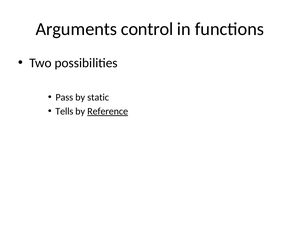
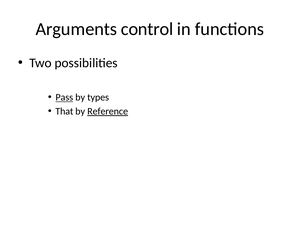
Pass underline: none -> present (64, 97)
static: static -> types (98, 97)
Tells: Tells -> That (64, 111)
